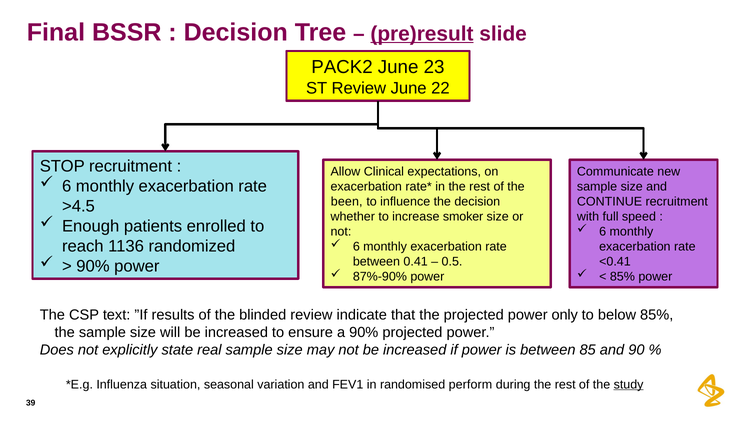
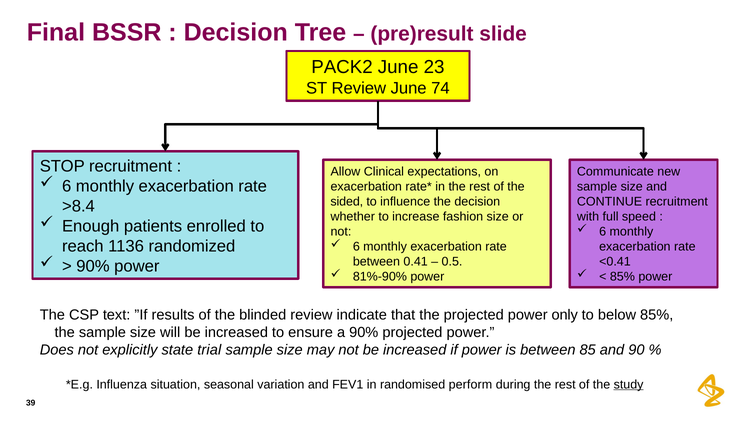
pre)result underline: present -> none (422, 34)
22: 22 -> 74 (440, 88)
been: been -> sided (347, 202)
>4.5: >4.5 -> >8.4 (78, 206)
smoker: smoker -> fashion (463, 217)
87%-90%: 87%-90% -> 81%-90% (380, 277)
real: real -> trial (209, 350)
